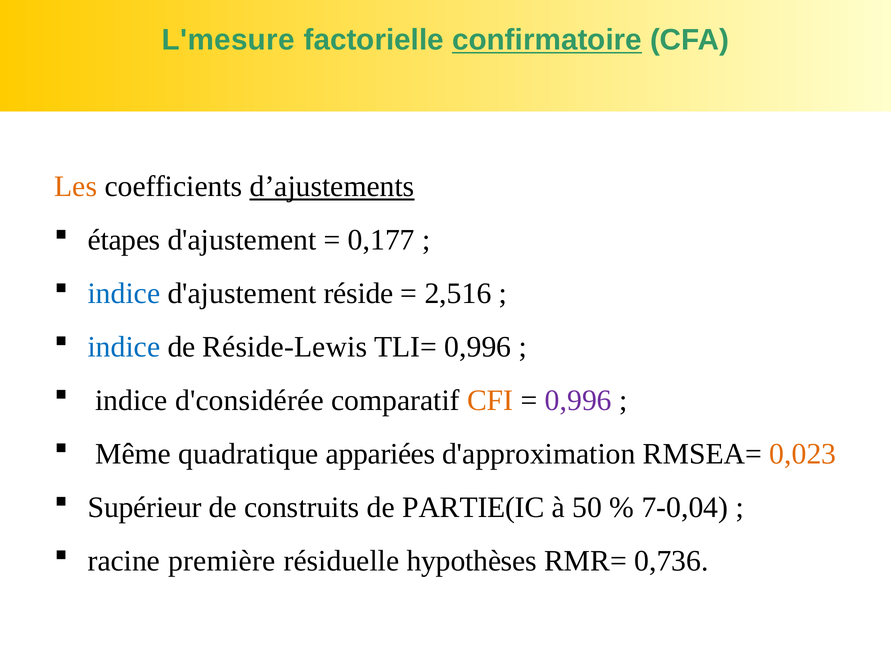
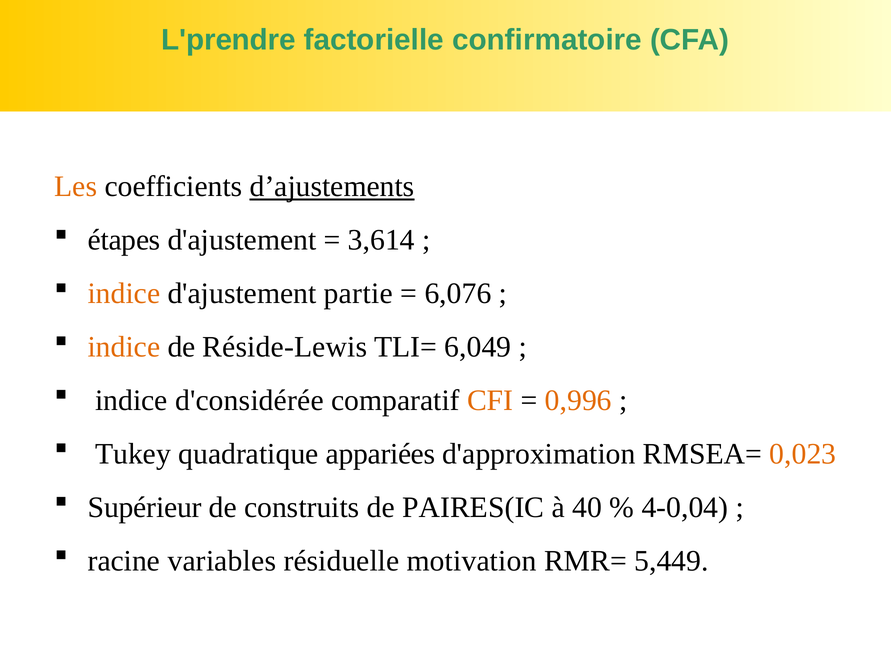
L'mesure: L'mesure -> L'prendre (229, 40)
confirmatoire underline: present -> none (547, 40)
0,177: 0,177 -> 3,614 (381, 240)
indice colour: blue -> orange (124, 294)
réside: réside -> partie (358, 294)
2,516: 2,516 -> 6,076 (458, 294)
indice colour: blue -> orange (124, 347)
TLI= 0,996: 0,996 -> 6,049 (478, 347)
0,996 colour: purple -> orange (578, 401)
Même: Même -> Tukey (133, 454)
PARTIE(IC: PARTIE(IC -> PAIRES(IC (473, 508)
50: 50 -> 40 (587, 508)
7-0,04: 7-0,04 -> 4-0,04 (685, 508)
première: première -> variables (222, 561)
hypothèses: hypothèses -> motivation (472, 561)
0,736: 0,736 -> 5,449 (671, 561)
